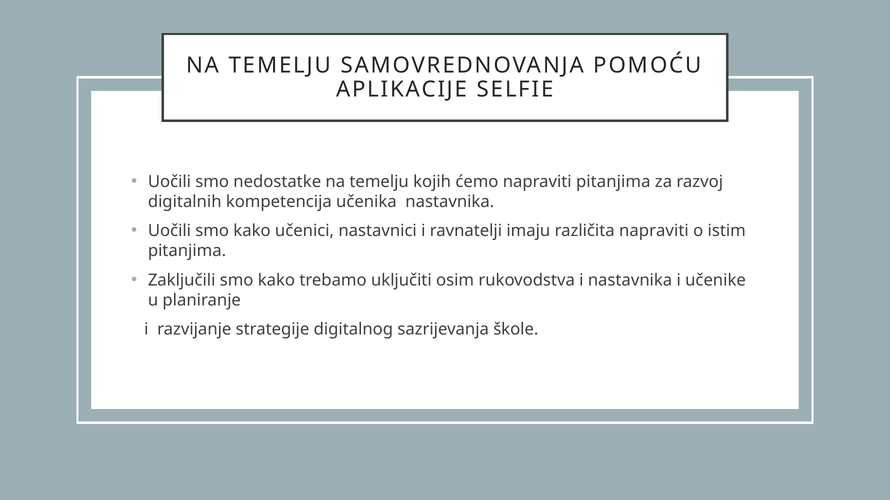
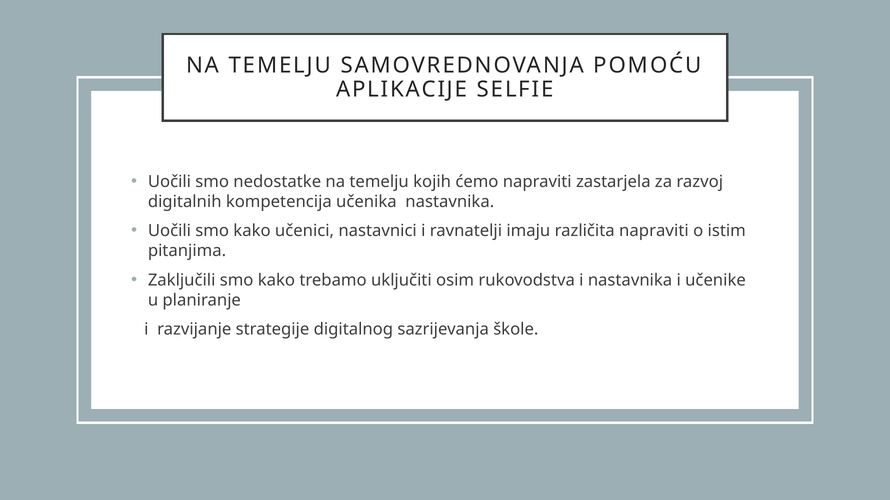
napraviti pitanjima: pitanjima -> zastarjela (613, 182)
